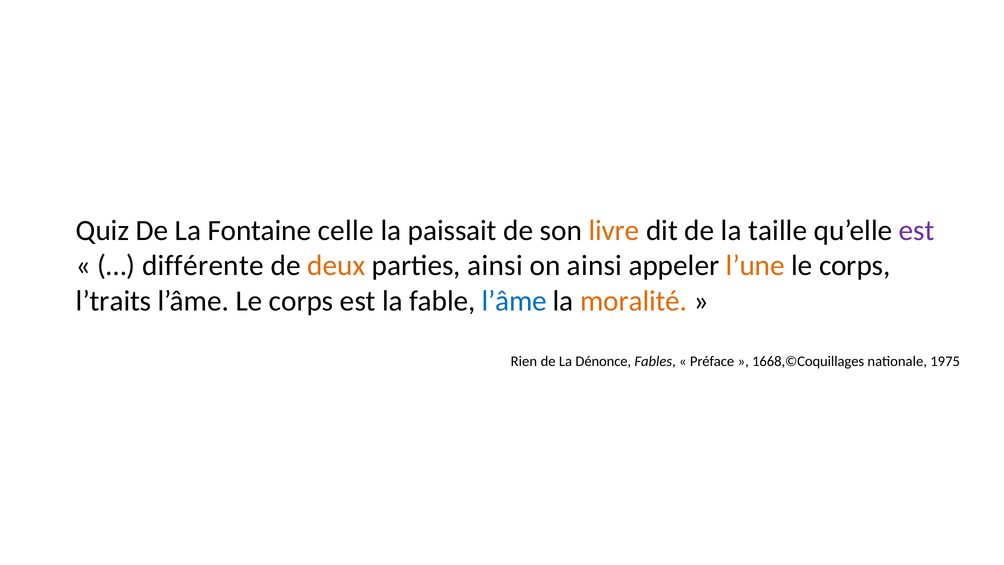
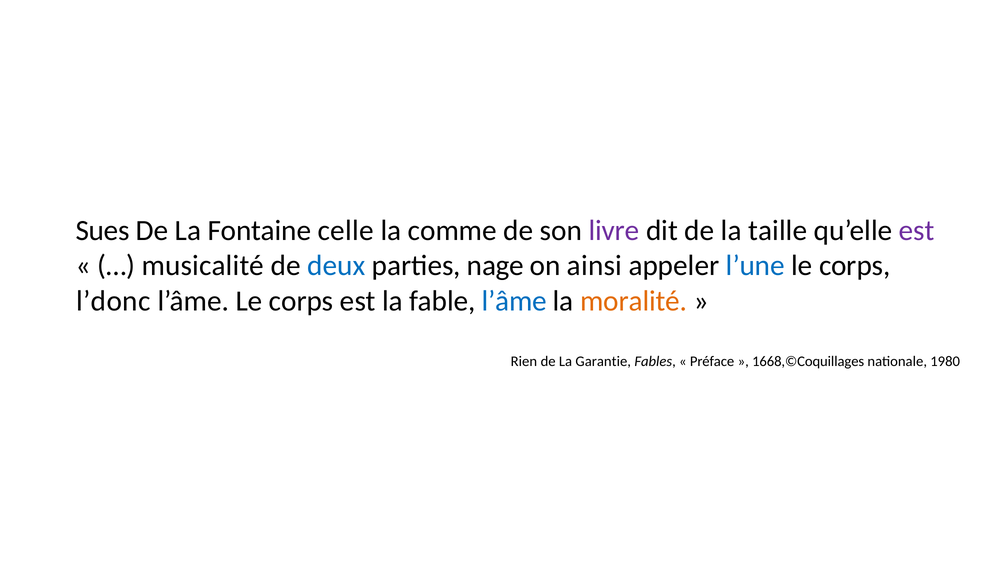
Quiz: Quiz -> Sues (103, 231)
paissait: paissait -> comme (452, 231)
livre colour: orange -> purple (614, 231)
différente: différente -> musicalité (203, 266)
deux colour: orange -> blue (336, 266)
parties ainsi: ainsi -> nage (495, 266)
l’une colour: orange -> blue (755, 266)
l’traits: l’traits -> l’donc (113, 301)
Dénonce: Dénonce -> Garantie (603, 361)
1975: 1975 -> 1980 (945, 361)
